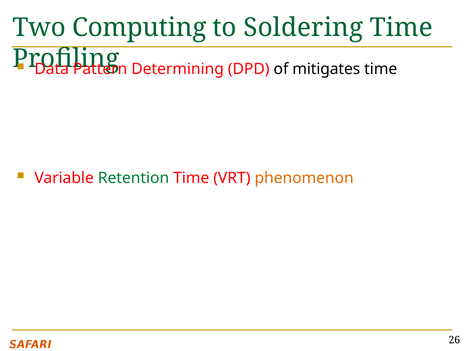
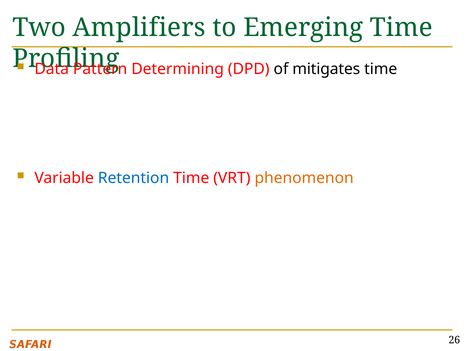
Computing: Computing -> Amplifiers (139, 28)
Soldering: Soldering -> Emerging (303, 28)
Retention colour: green -> blue (134, 178)
